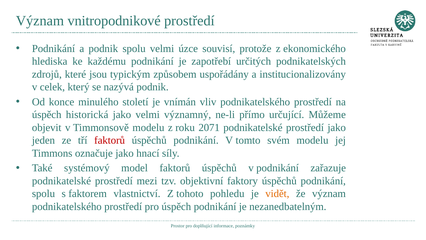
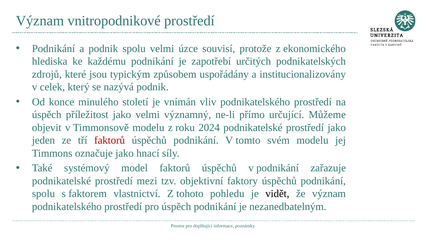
historická: historická -> příležitost (87, 115)
2071: 2071 -> 2024 (209, 127)
vidět colour: orange -> black (277, 193)
